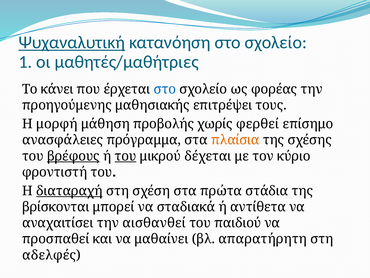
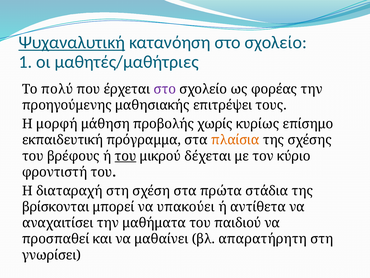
κάνει: κάνει -> πολύ (57, 89)
στο colour: blue -> purple (165, 89)
φερθεί: φερθεί -> κυρίως (258, 124)
ανασφάλειες: ανασφάλειες -> εκπαιδευτική (63, 140)
βρέφους underline: present -> none (73, 156)
διαταραχή underline: present -> none (69, 191)
σταδιακά: σταδιακά -> υπακούει (186, 207)
αισθανθεί: αισθανθεί -> μαθήματα (154, 223)
αδελφές: αδελφές -> γνωρίσει (52, 255)
